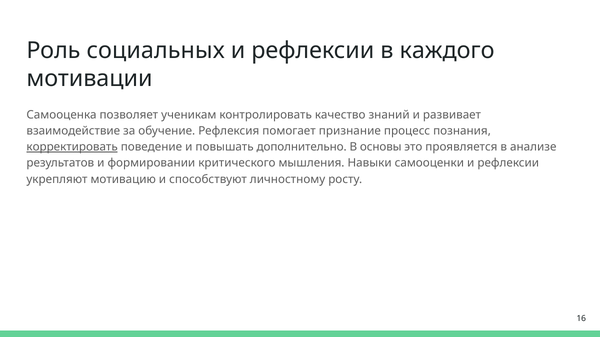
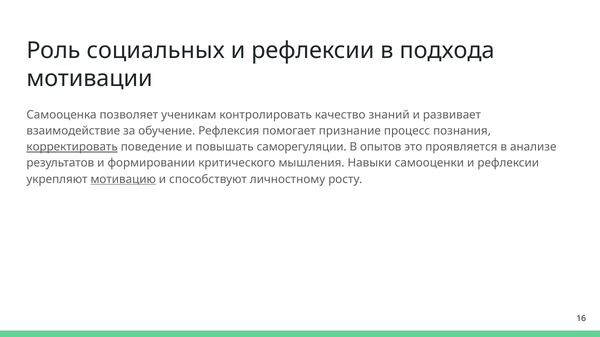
каждого: каждого -> подхода (447, 51)
дополнительно: дополнительно -> саморегуляции (302, 147)
основы: основы -> опытов (381, 147)
мотивацию underline: none -> present (123, 179)
